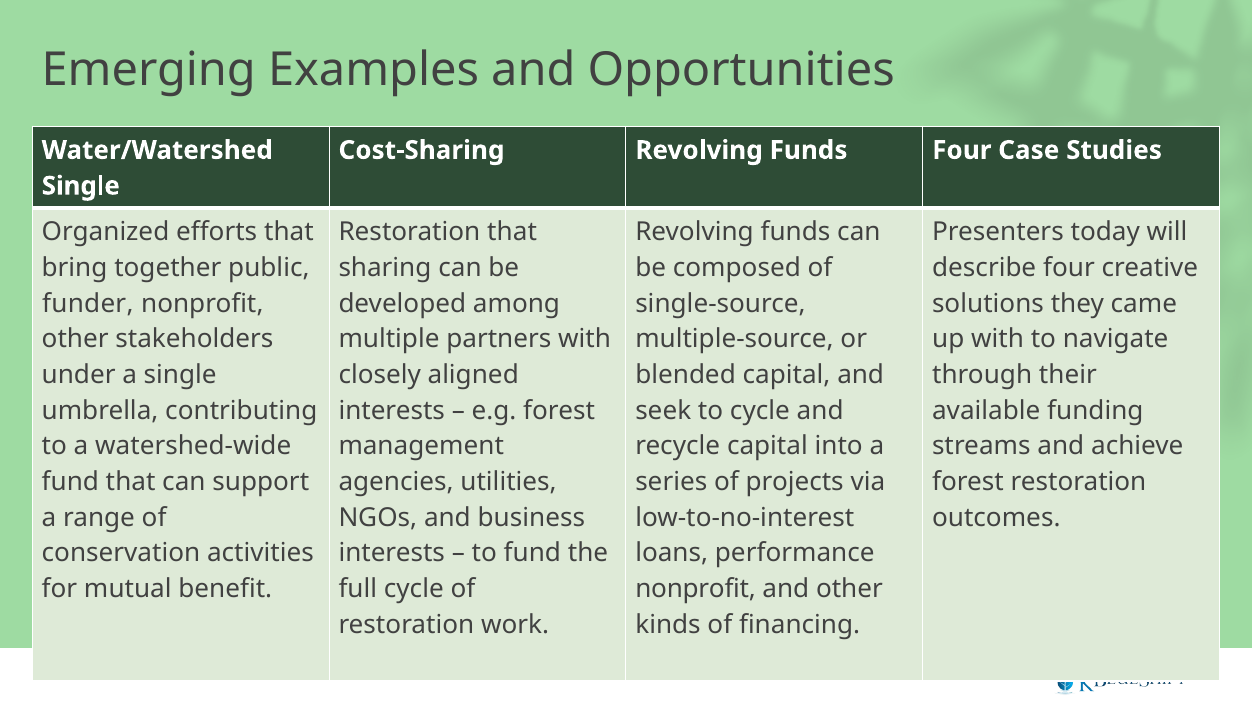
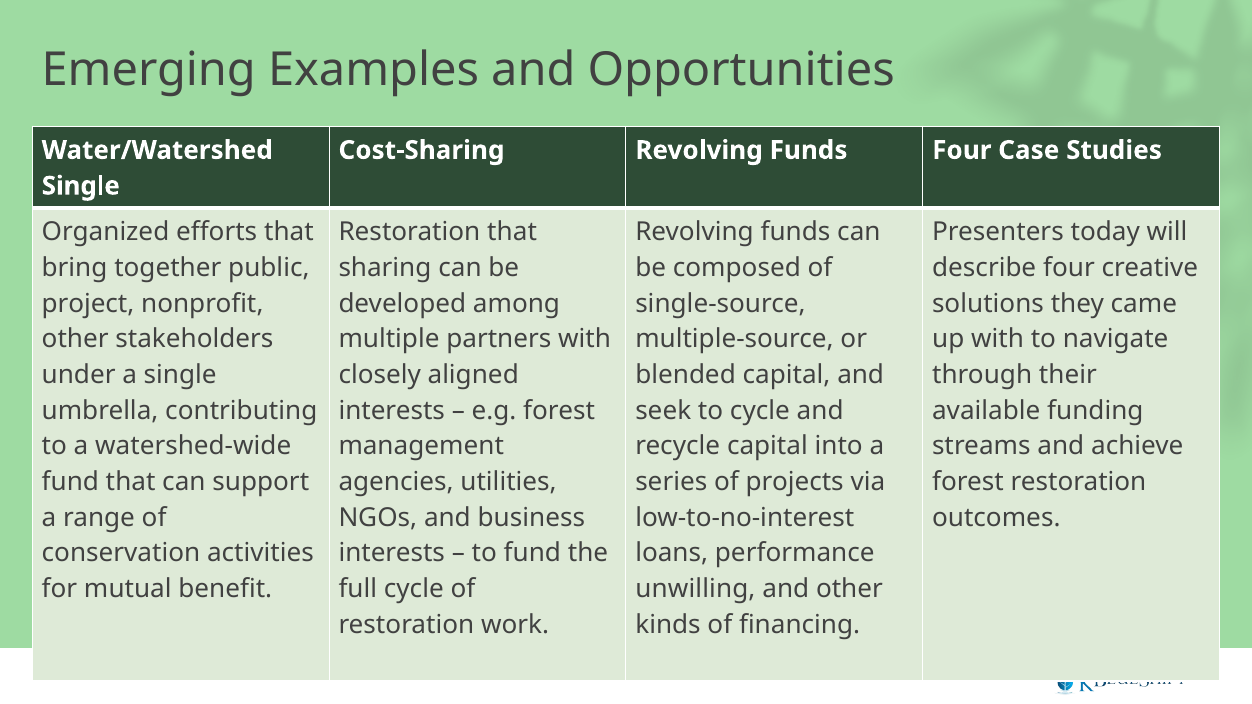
funder: funder -> project (88, 304)
nonprofit: nonprofit -> unwilling (695, 589)
